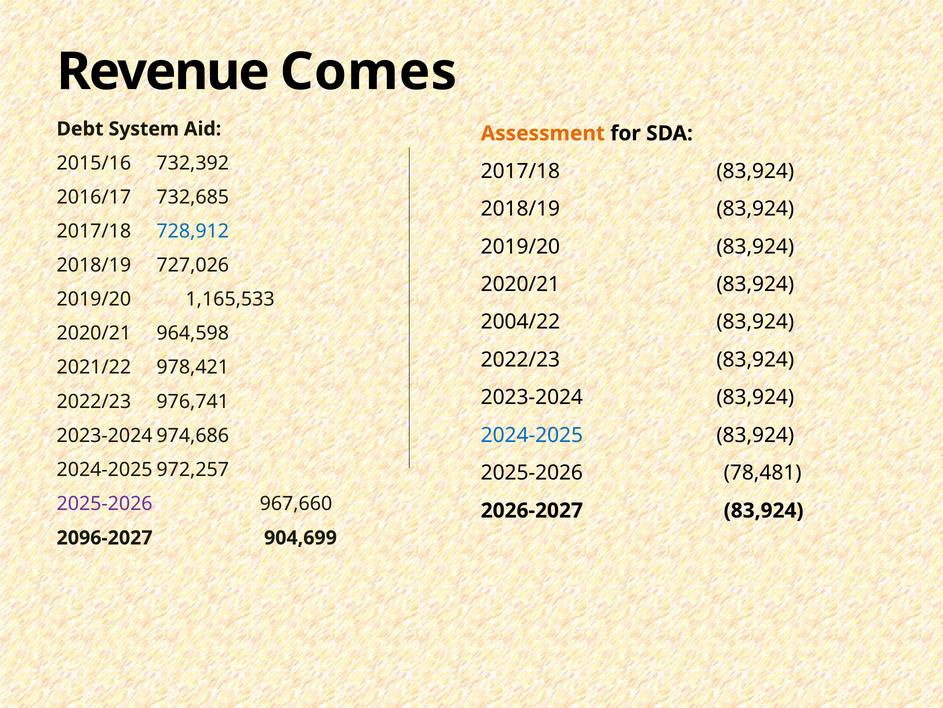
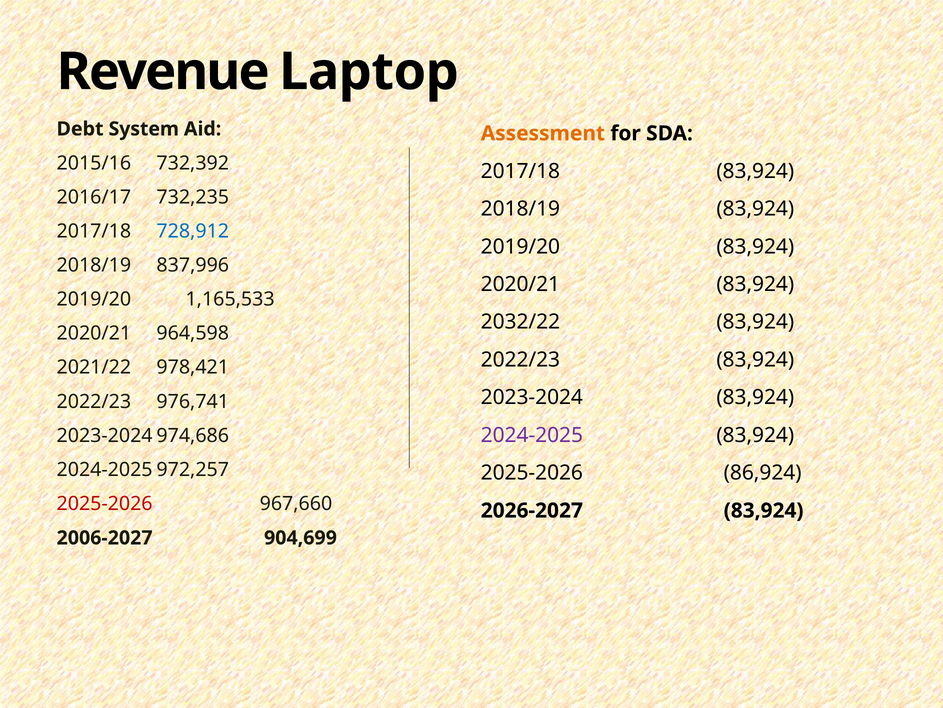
Comes: Comes -> Laptop (369, 72)
732,685: 732,685 -> 732,235 (193, 197)
727,026: 727,026 -> 837,996 (193, 265)
2004/22: 2004/22 -> 2032/22 (520, 322)
2024-2025 colour: blue -> purple (532, 435)
78,481: 78,481 -> 86,924 (763, 472)
2025-2026 colour: purple -> red (105, 503)
2096-2027: 2096-2027 -> 2006-2027 (105, 537)
